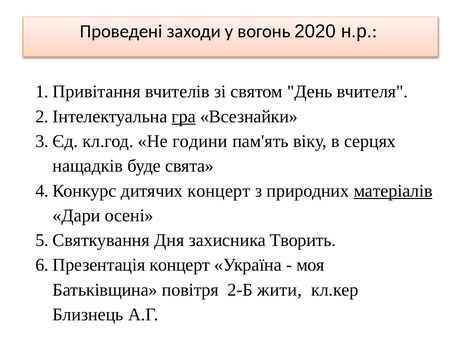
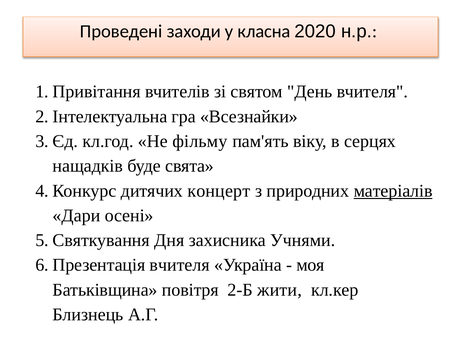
вогонь: вогонь -> класна (264, 31)
гра underline: present -> none (184, 116)
години: години -> фільму (200, 141)
Творить: Творить -> Учнями (303, 240)
концерт: концерт -> вчителя (180, 265)
